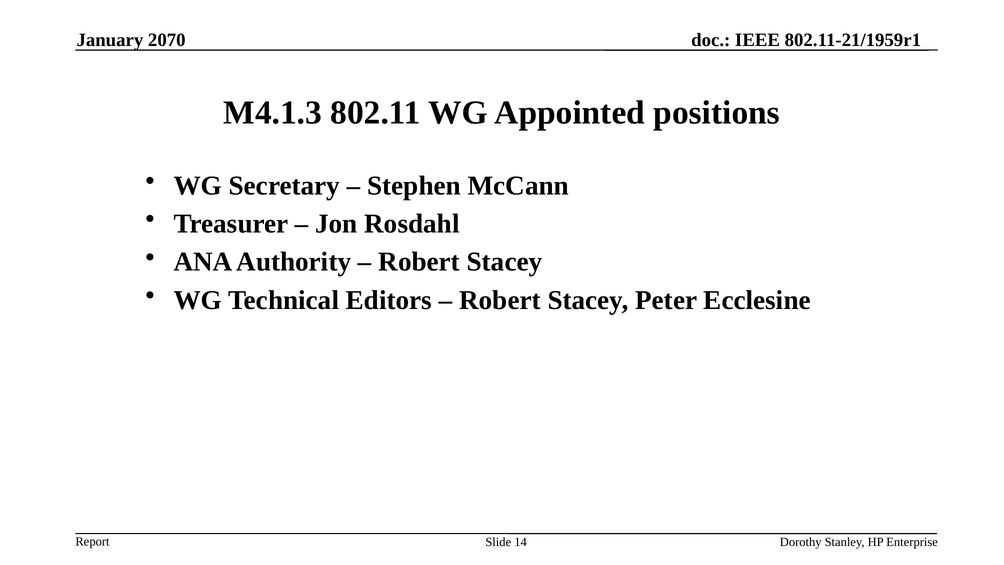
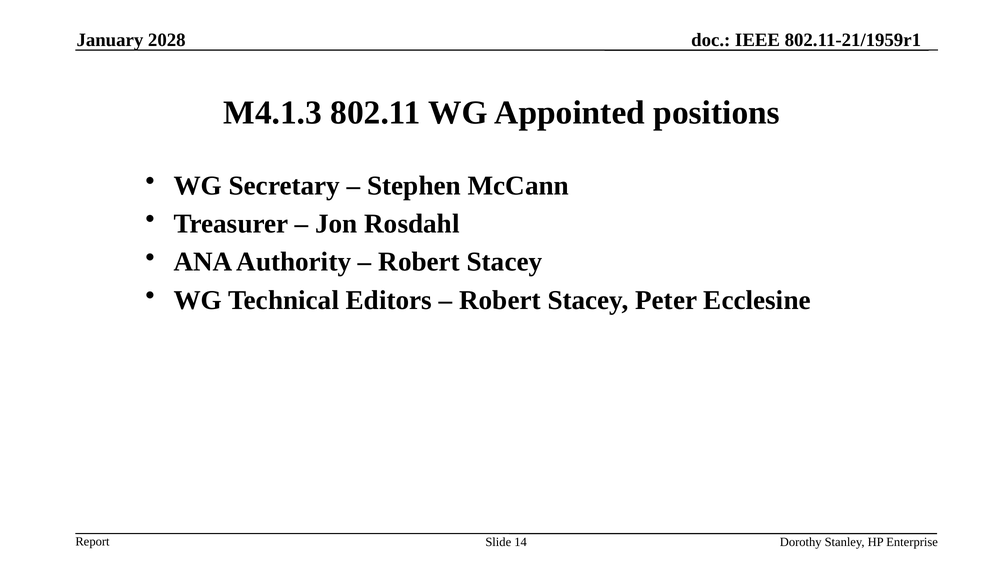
2070: 2070 -> 2028 (167, 40)
